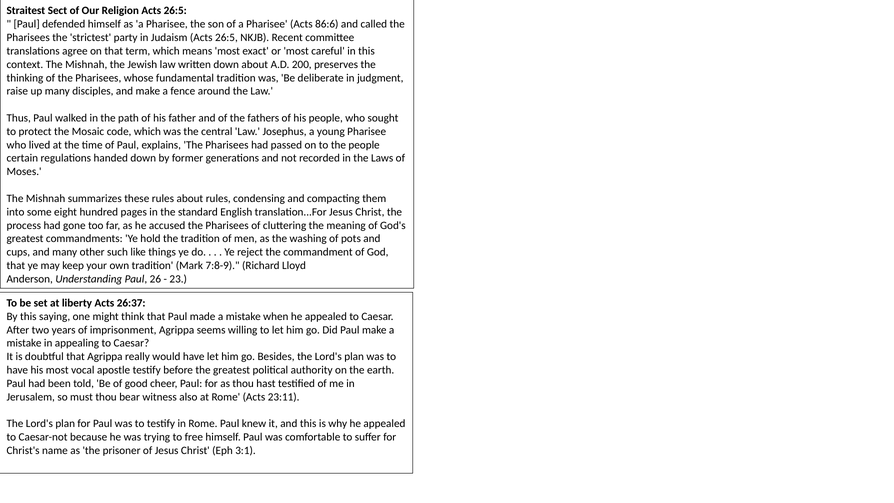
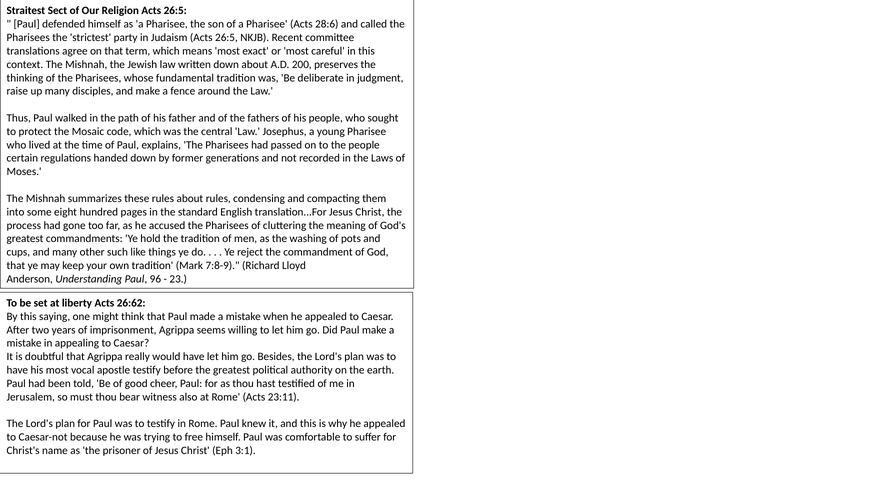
86:6: 86:6 -> 28:6 (327, 24)
26: 26 -> 96 (155, 279)
26:37: 26:37 -> 26:62 (131, 303)
